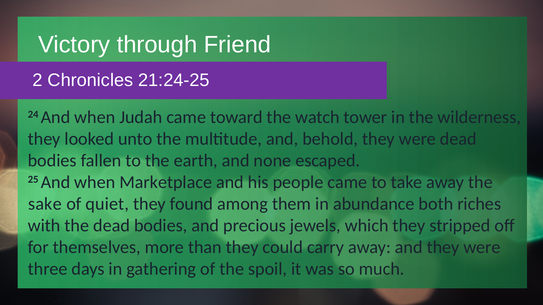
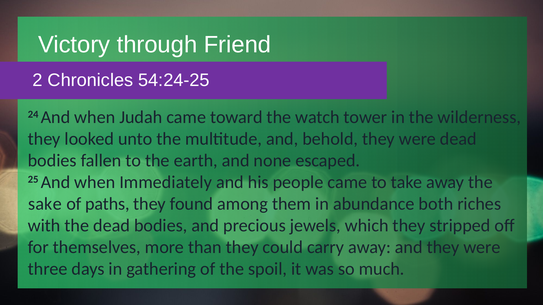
21:24-25: 21:24-25 -> 54:24-25 (174, 80)
Marketplace: Marketplace -> Immediately (166, 182)
quiet: quiet -> paths (107, 204)
